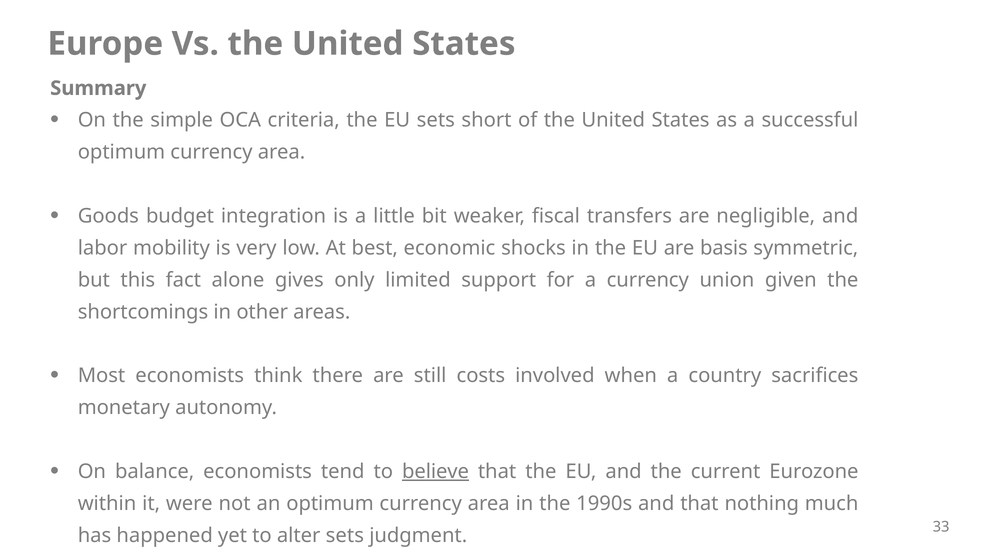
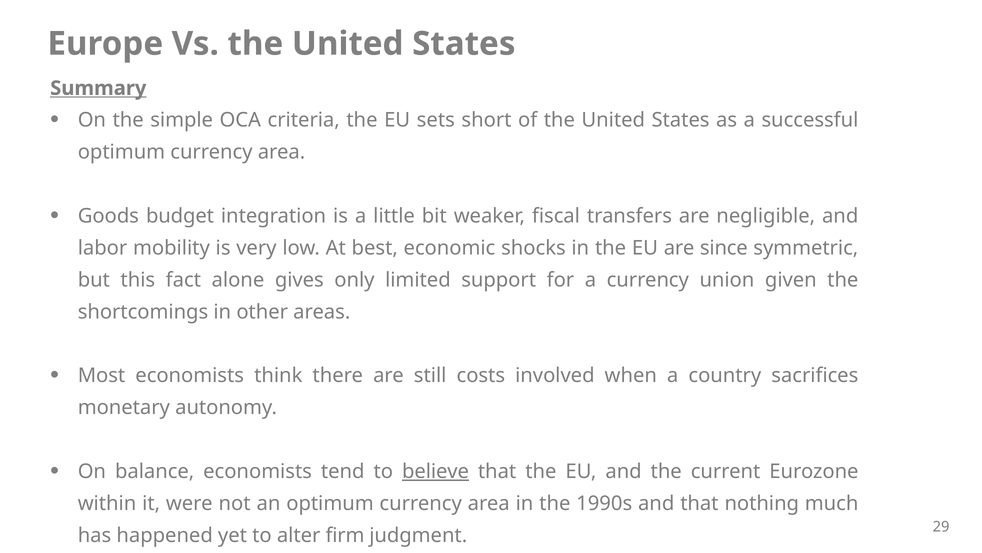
Summary underline: none -> present (98, 88)
basis: basis -> since (724, 248)
alter sets: sets -> firm (345, 535)
33: 33 -> 29 (941, 526)
